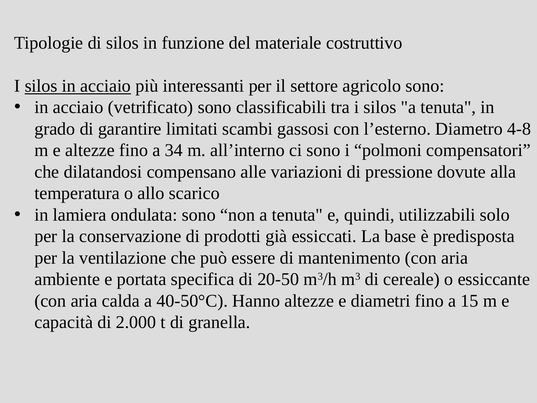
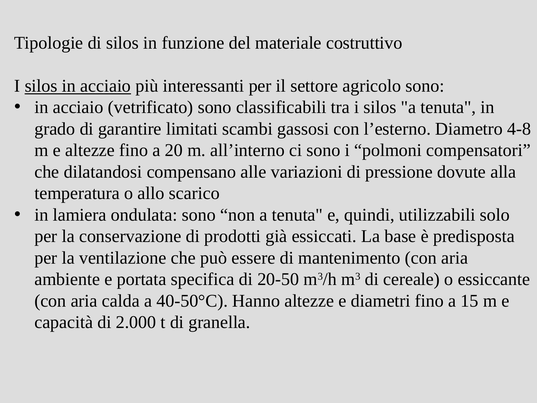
34: 34 -> 20 (174, 150)
